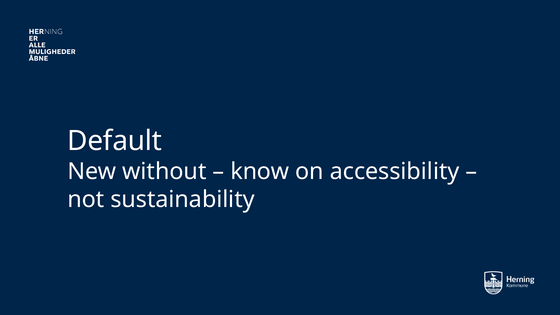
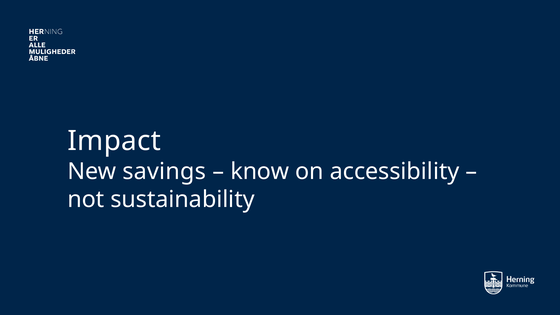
Default: Default -> Impact (114, 141)
without: without -> savings (164, 171)
